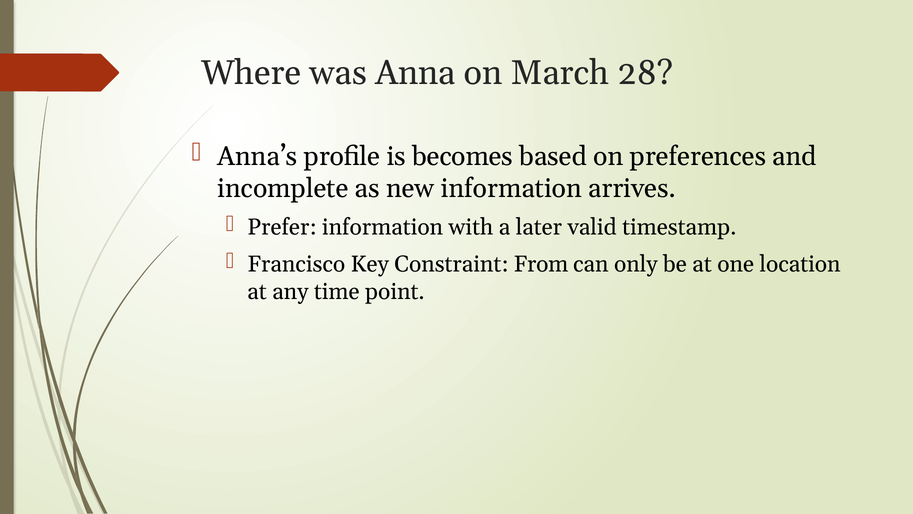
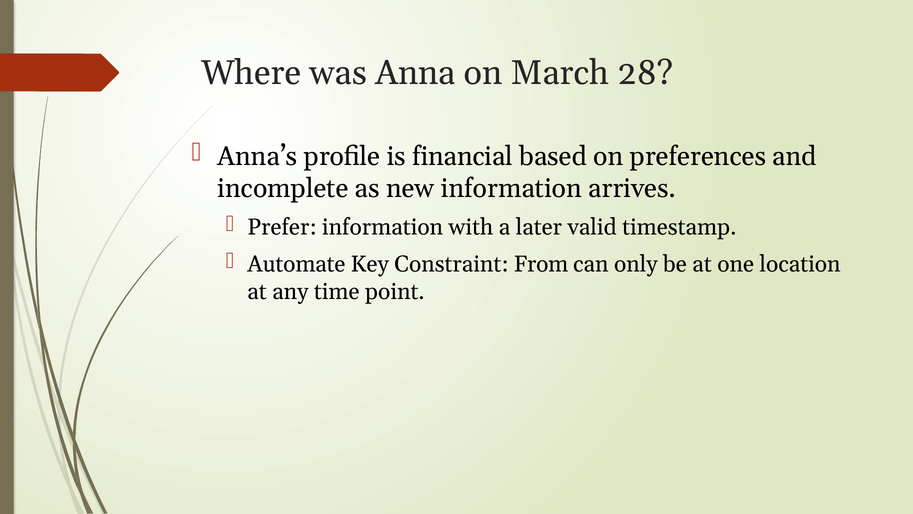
becomes: becomes -> financial (463, 156)
Francisco: Francisco -> Automate (296, 264)
